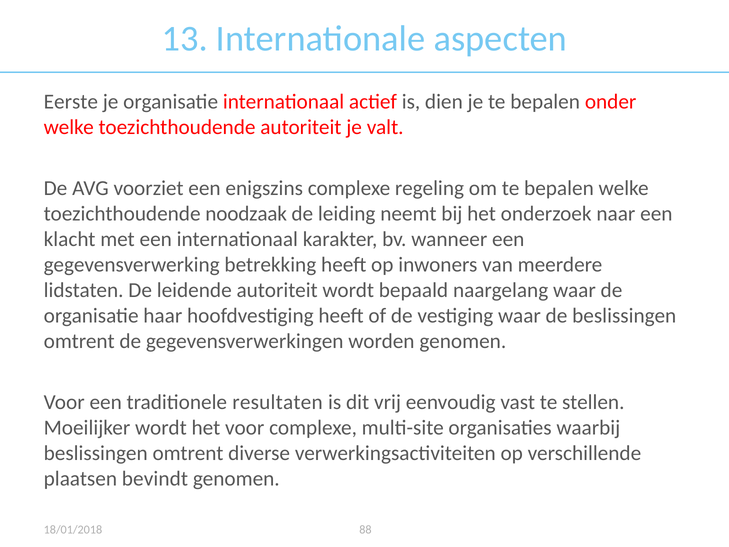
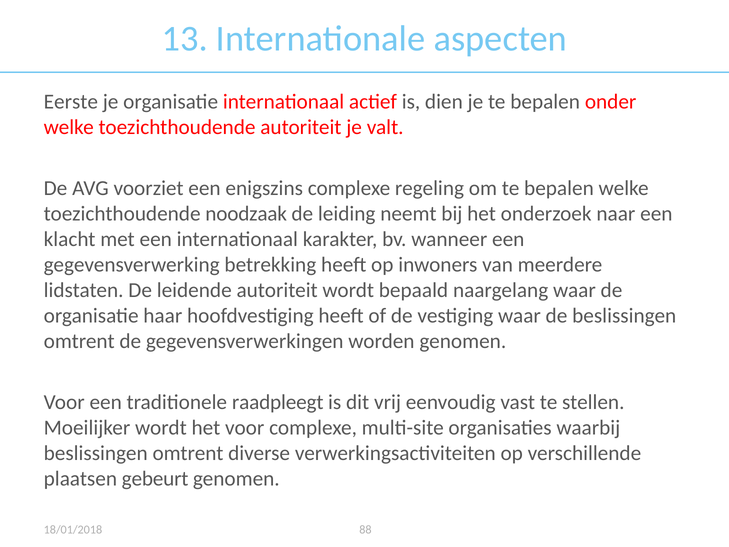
resultaten: resultaten -> raadpleegt (278, 402)
bevindt: bevindt -> gebeurt (155, 478)
